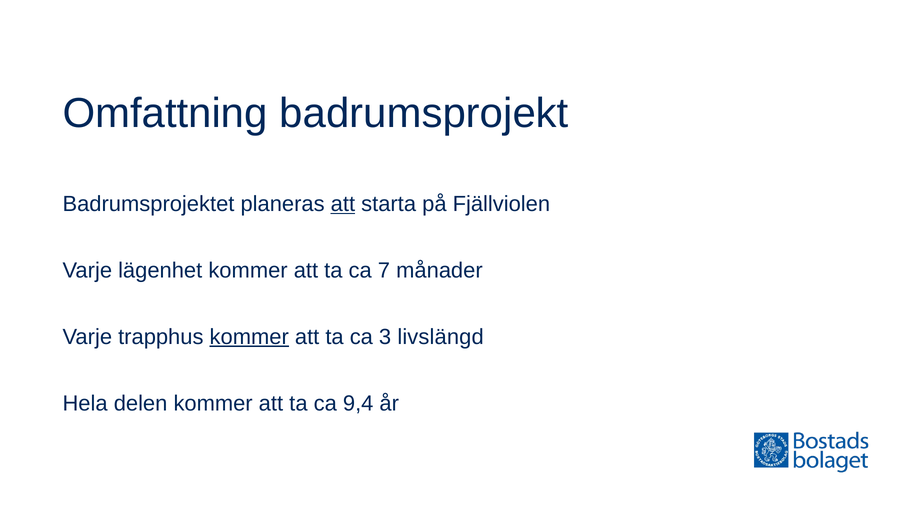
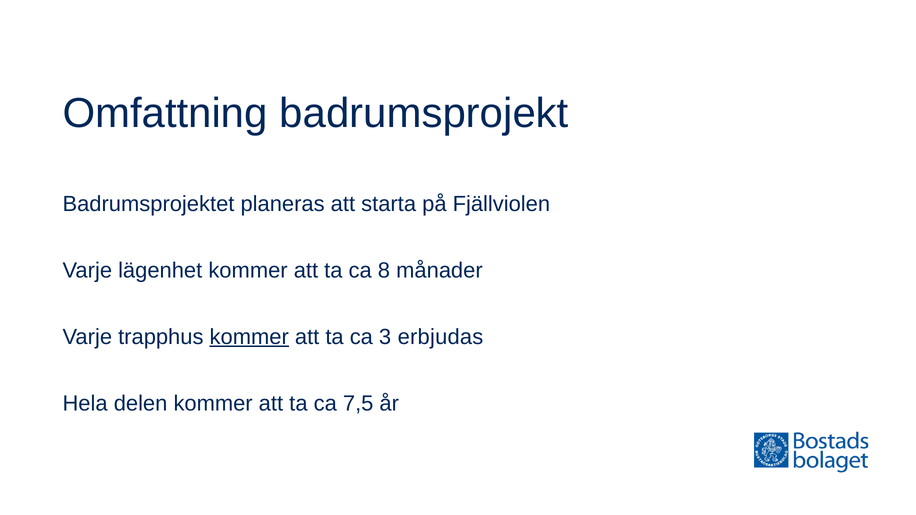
att underline: present -> none (343, 204)
7: 7 -> 8 (384, 271)
livslängd: livslängd -> erbjudas (441, 337)
9,4: 9,4 -> 7,5 (358, 403)
